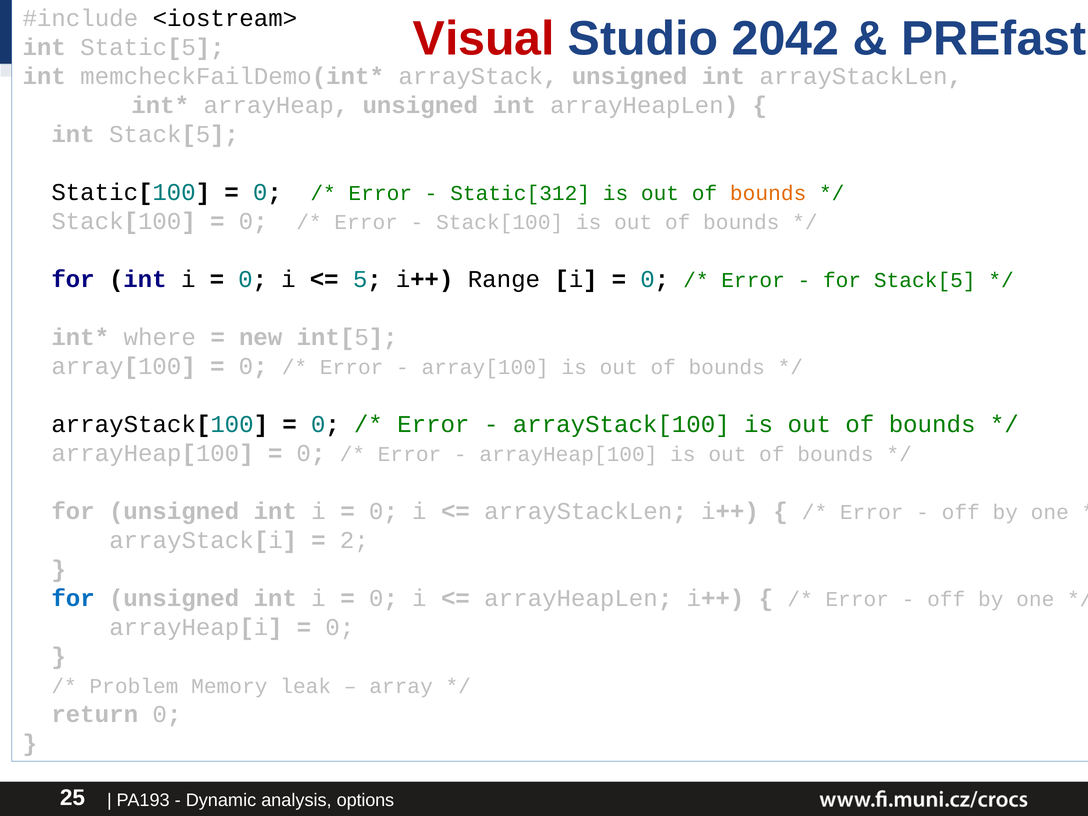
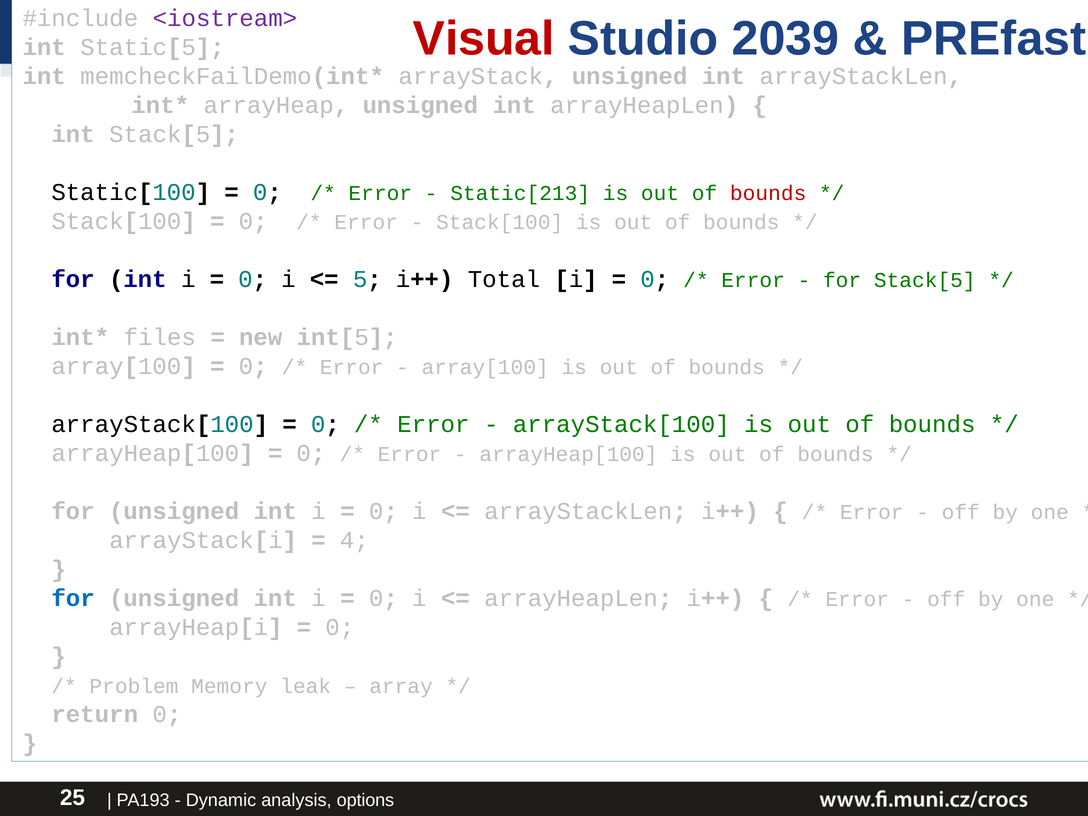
<iostream> colour: black -> purple (225, 18)
2042: 2042 -> 2039 (785, 39)
Static[312: Static[312 -> Static[213 (520, 193)
bounds colour: orange -> red (768, 193)
Range: Range -> Total (504, 279)
where: where -> files (160, 337)
2: 2 -> 4 (354, 540)
